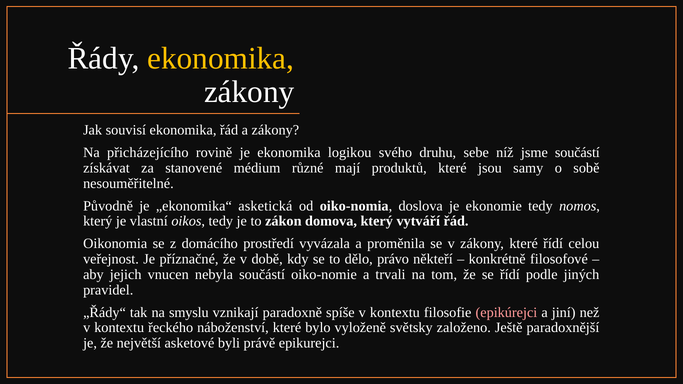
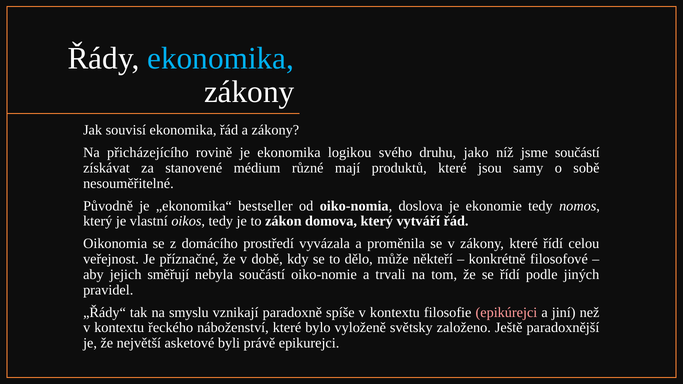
ekonomika colour: yellow -> light blue (221, 58)
sebe: sebe -> jako (476, 153)
asketická: asketická -> bestseller (265, 206)
právo: právo -> může (393, 259)
vnucen: vnucen -> směřují (168, 275)
